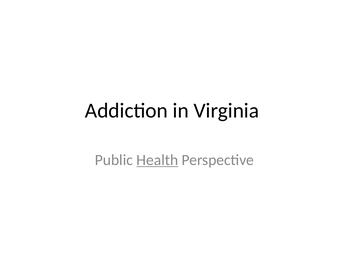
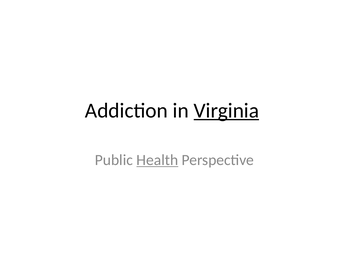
Virginia underline: none -> present (226, 111)
